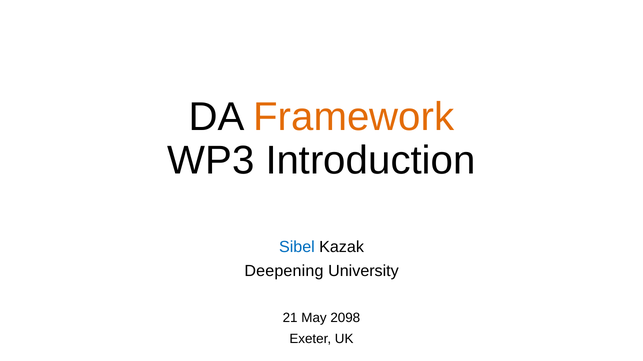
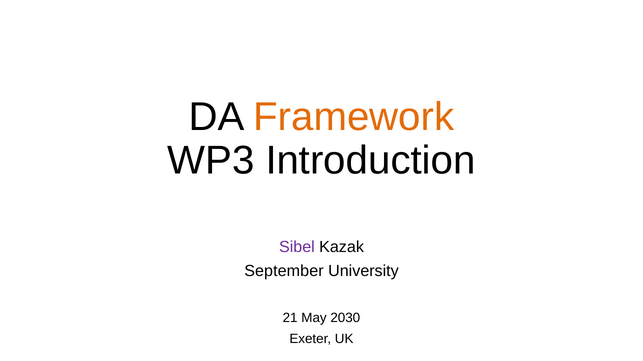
Sibel colour: blue -> purple (297, 248)
Deepening: Deepening -> September (284, 272)
2098: 2098 -> 2030 (345, 318)
